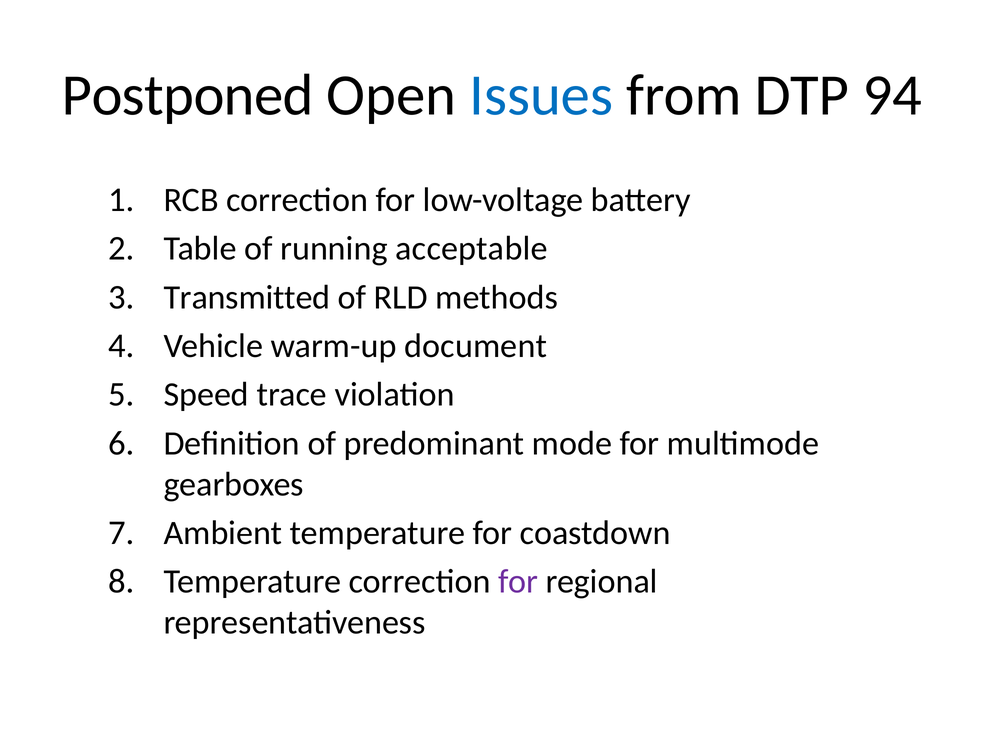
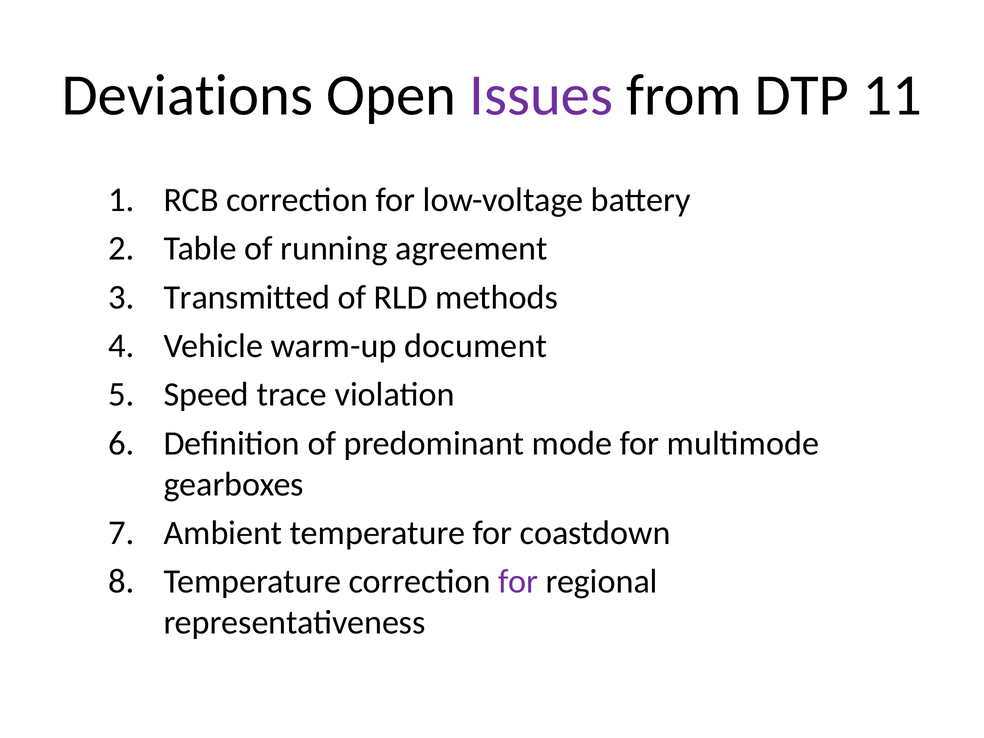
Postponed: Postponed -> Deviations (187, 95)
Issues colour: blue -> purple (541, 95)
94: 94 -> 11 (892, 95)
acceptable: acceptable -> agreement (472, 249)
